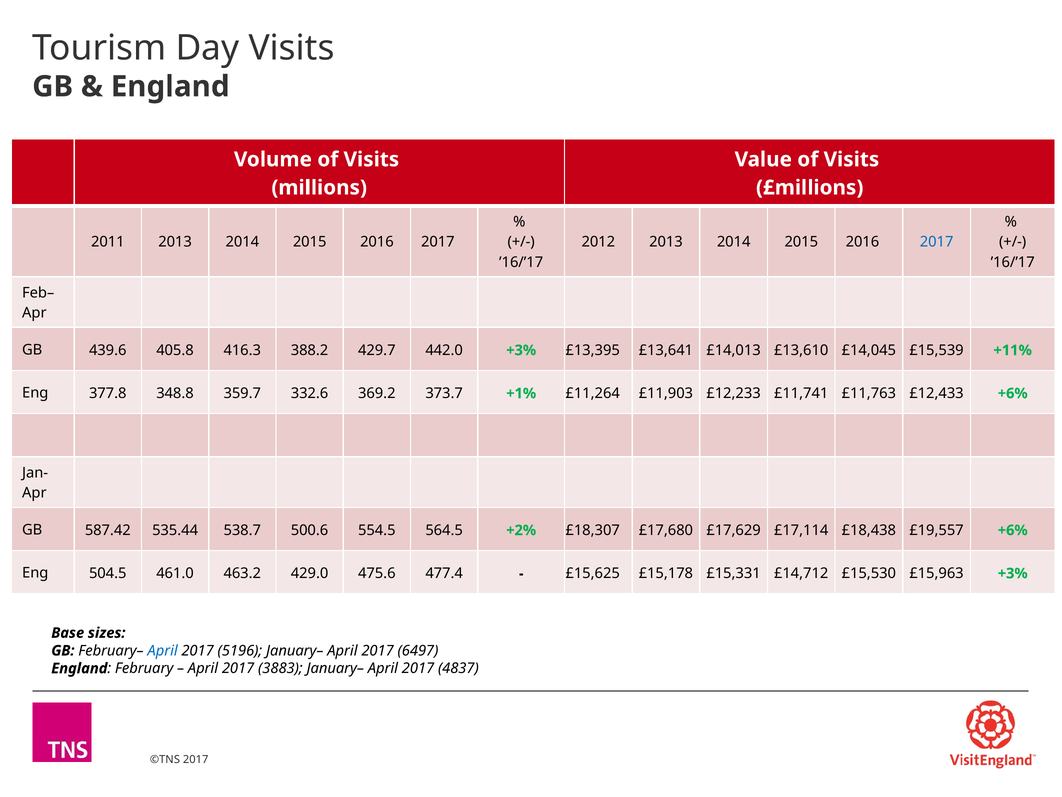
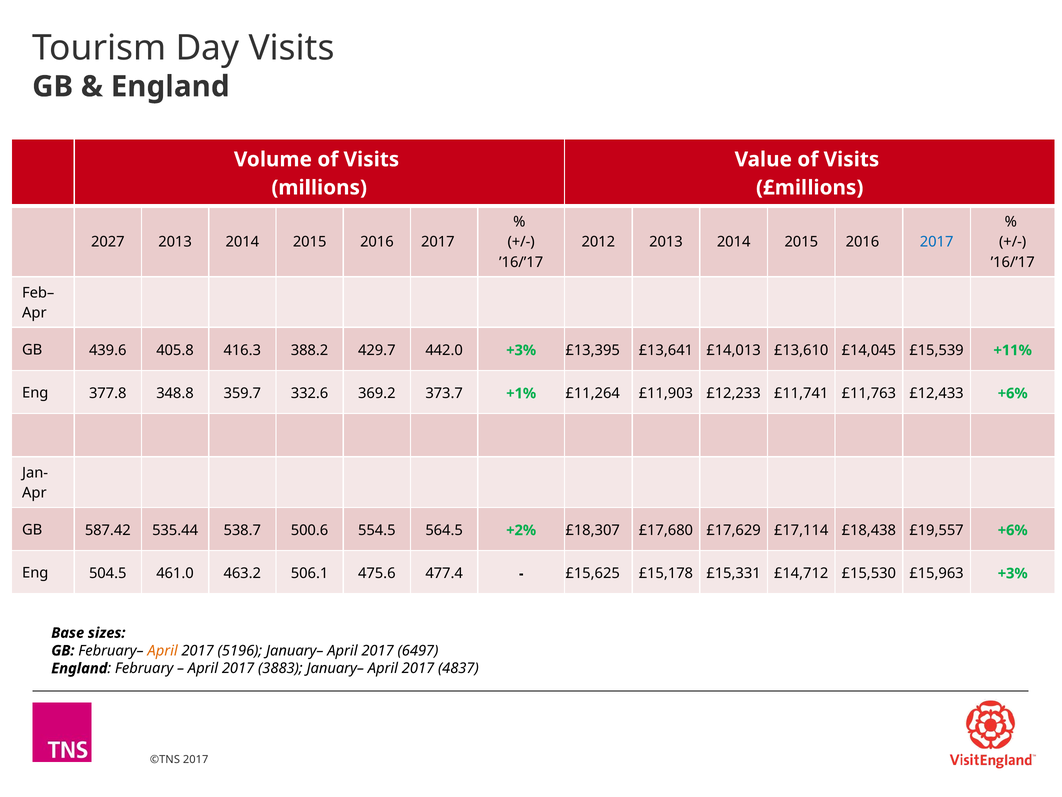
2011: 2011 -> 2027 (108, 242)
429.0: 429.0 -> 506.1 (310, 573)
April colour: blue -> orange (163, 650)
